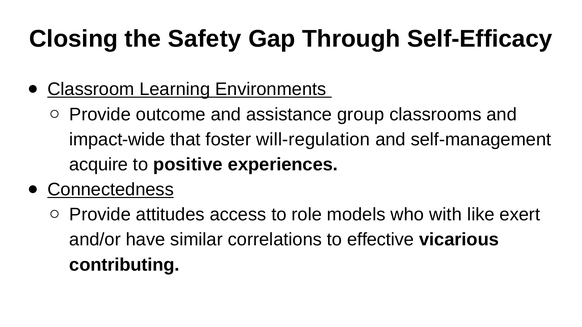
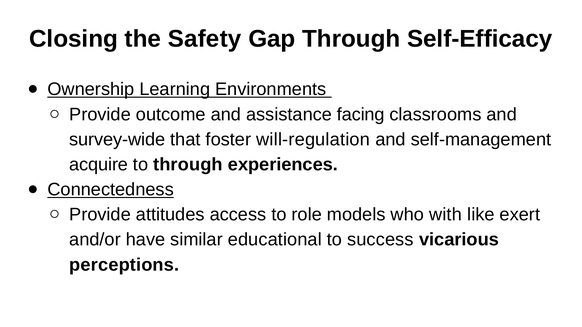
Classroom: Classroom -> Ownership (91, 89)
group: group -> facing (361, 114)
impact-wide: impact-wide -> survey-wide (117, 140)
to positive: positive -> through (188, 165)
correlations: correlations -> educational (275, 240)
effective: effective -> success (380, 240)
contributing: contributing -> perceptions (124, 265)
